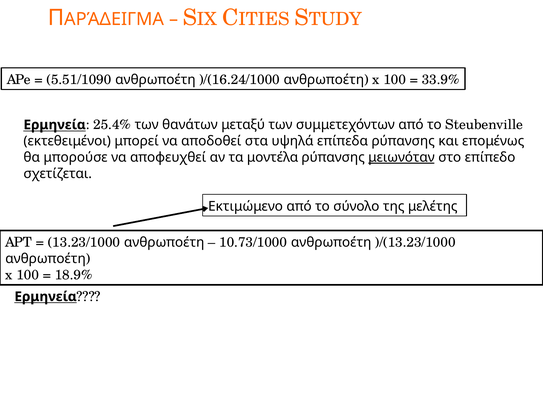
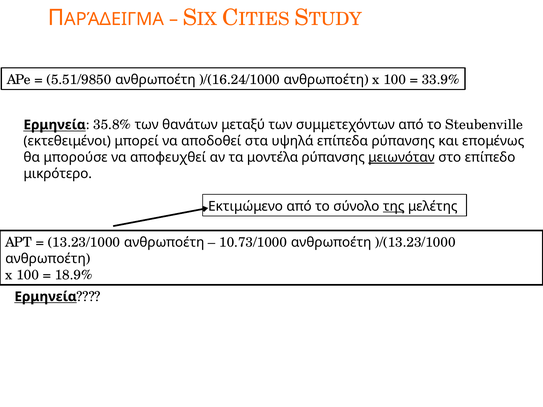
5.51/1090: 5.51/1090 -> 5.51/9850 (79, 80)
25.4%: 25.4% -> 35.8% (112, 125)
σχετίζεται: σχετίζεται -> μικρότερο (58, 174)
της underline: none -> present (394, 206)
